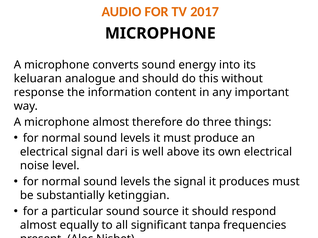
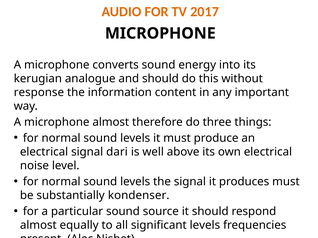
keluaran: keluaran -> kerugian (38, 79)
ketinggian: ketinggian -> kondenser (139, 196)
significant tanpa: tanpa -> levels (205, 226)
